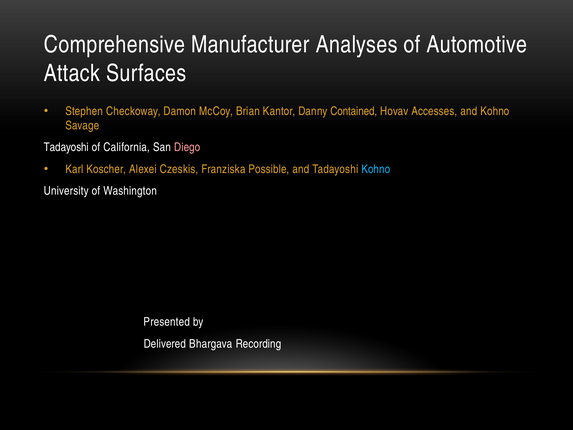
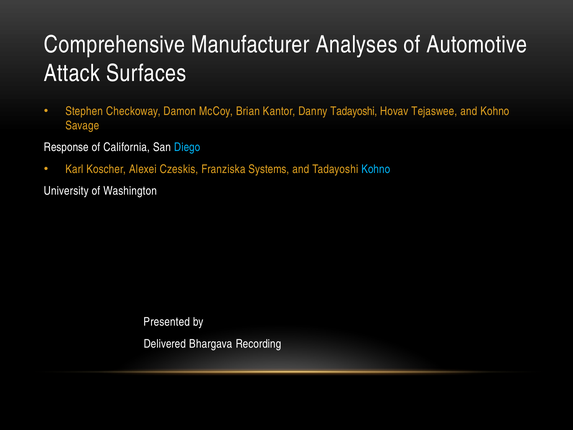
Danny Contained: Contained -> Tadayoshi (354, 111)
Accesses: Accesses -> Tejaswee (434, 111)
Tadayoshi: Tadayoshi -> Response (66, 147)
Diego colour: pink -> light blue (187, 147)
Possible: Possible -> Systems (269, 169)
